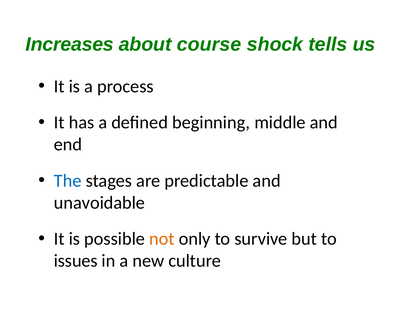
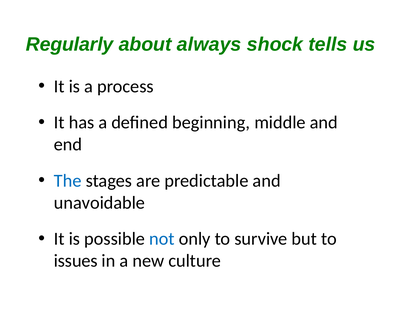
Increases: Increases -> Regularly (70, 44)
course: course -> always (209, 44)
not colour: orange -> blue (162, 239)
